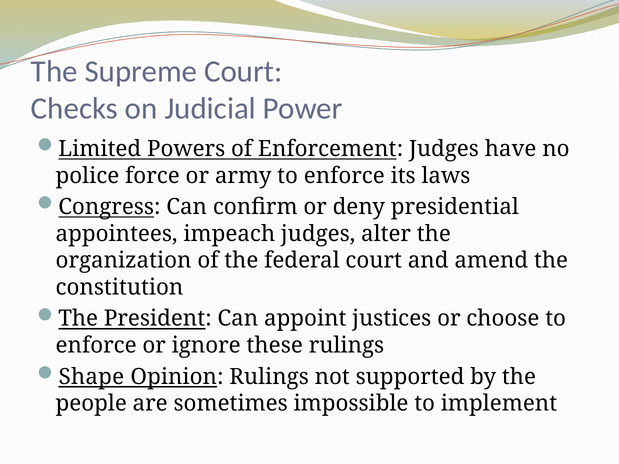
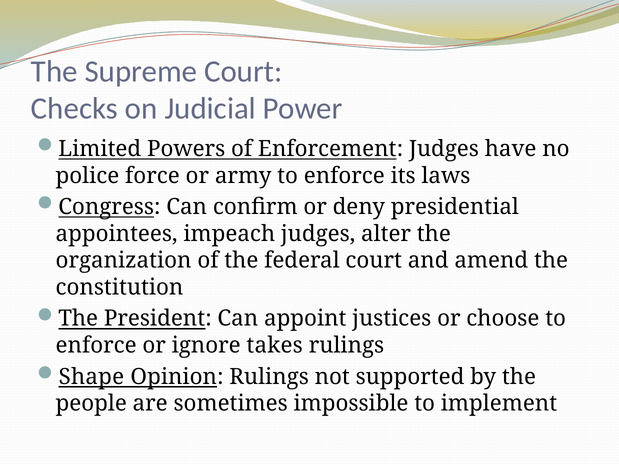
these: these -> takes (275, 346)
